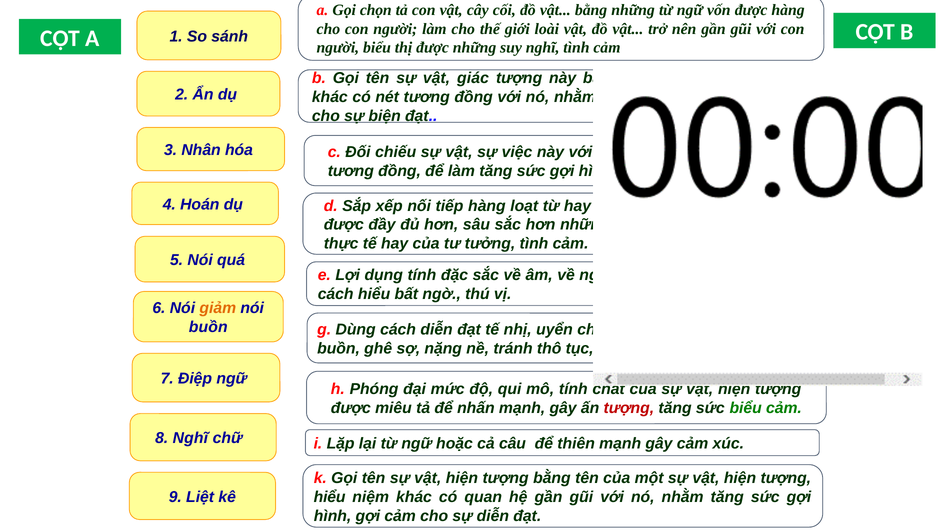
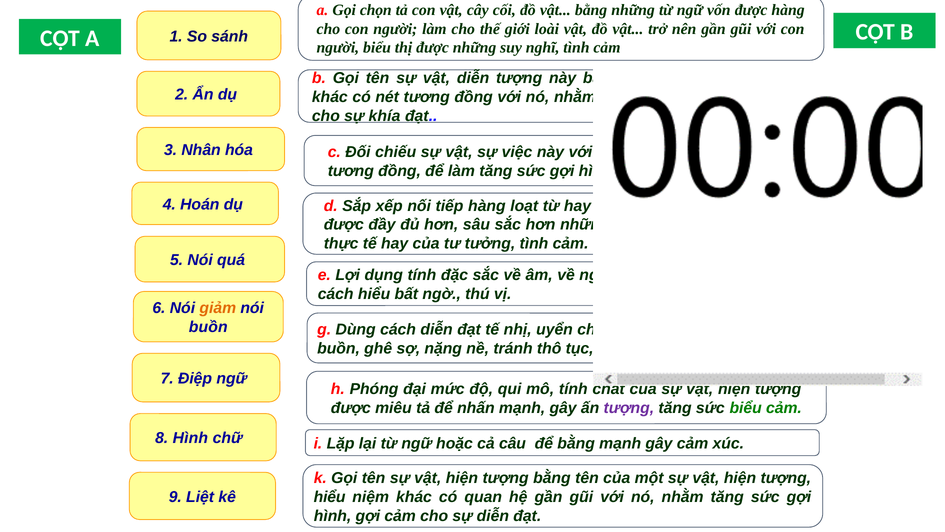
vật giác: giác -> diễn (473, 78)
sự biện: biện -> khía (385, 116)
tượng colour: red -> purple (629, 408)
8 Nghĩ: Nghĩ -> Hình (190, 438)
để thiên: thiên -> bằng (576, 443)
